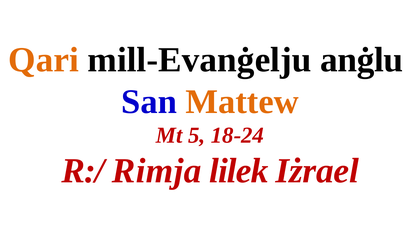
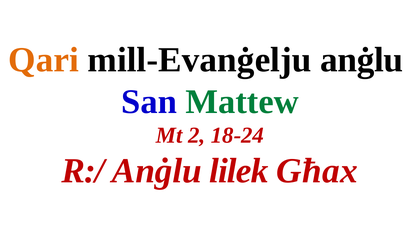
Mattew colour: orange -> green (242, 102)
5: 5 -> 2 (197, 135)
R:/ Rimja: Rimja -> Anġlu (157, 171)
Iżrael: Iżrael -> Għax (317, 171)
